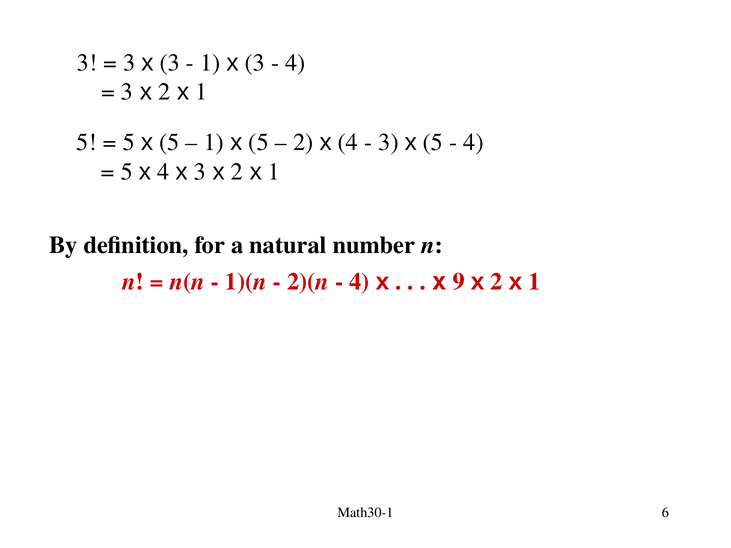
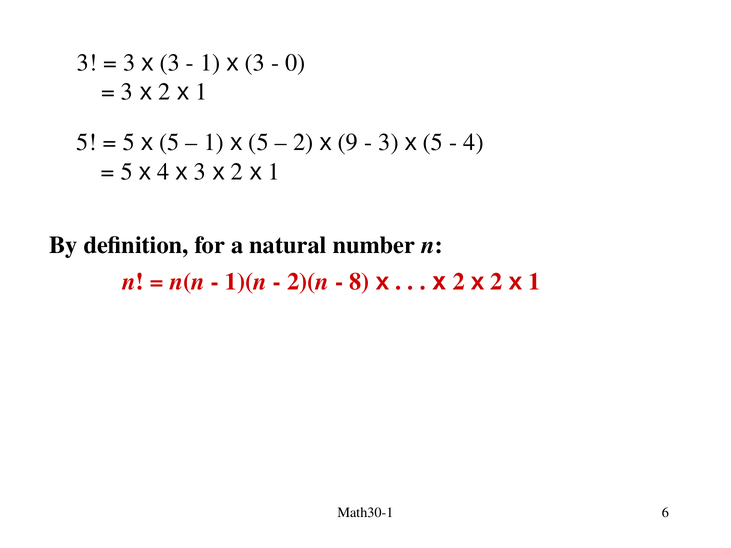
4: 4 -> 0 (295, 63)
2 x 4: 4 -> 9 (348, 142)
4: 4 -> 8 (359, 282)
9: 9 -> 2 (459, 282)
